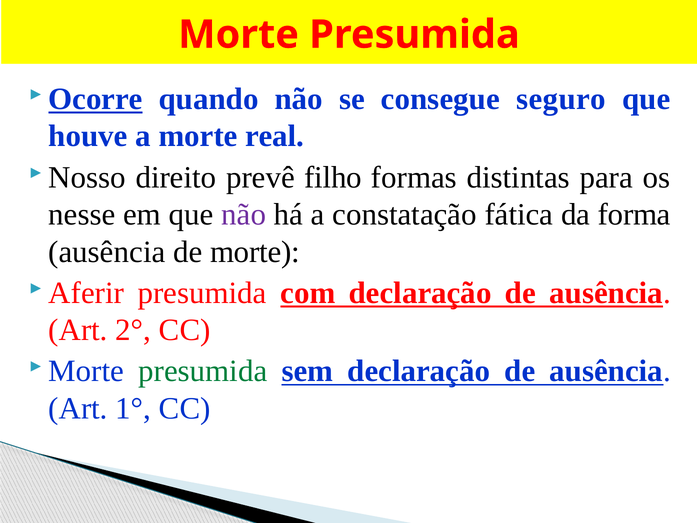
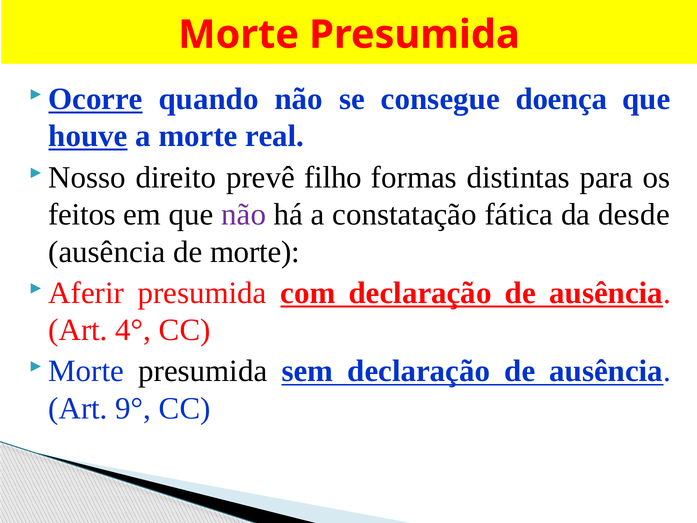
seguro: seguro -> doença (561, 99)
houve underline: none -> present (88, 136)
nesse: nesse -> feitos (82, 214)
forma: forma -> desde (634, 214)
2°: 2° -> 4° (133, 330)
presumida colour: green -> black (203, 371)
1°: 1° -> 9° (133, 408)
